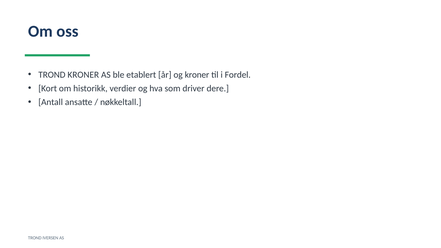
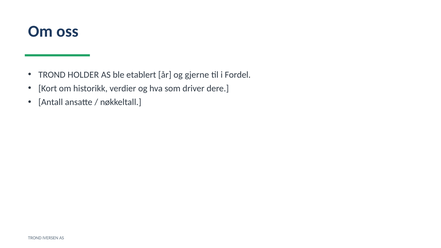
TROND KRONER: KRONER -> HOLDER (83, 75)
og kroner: kroner -> gjerne (197, 75)
